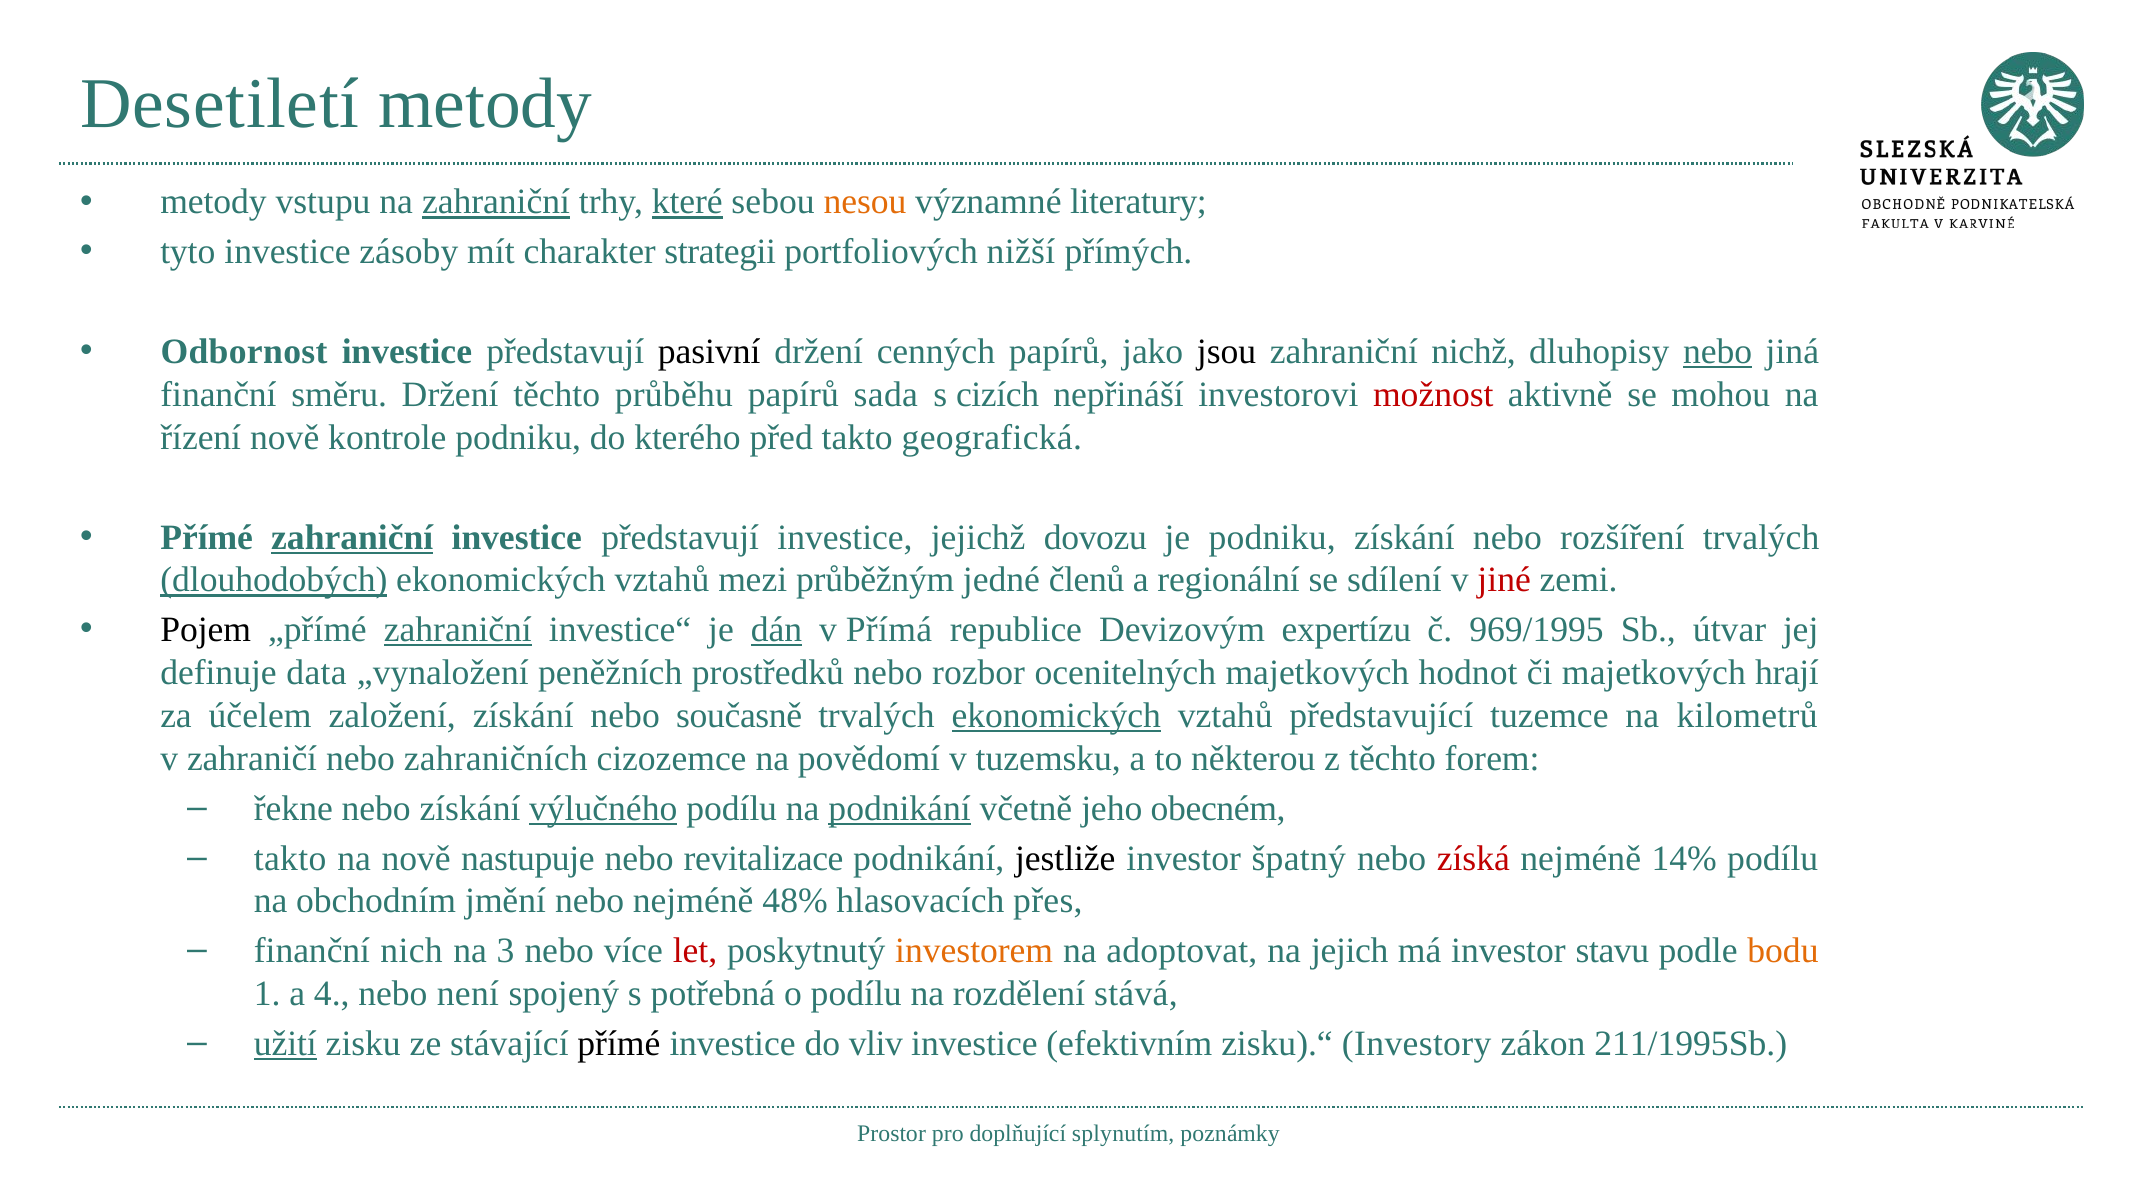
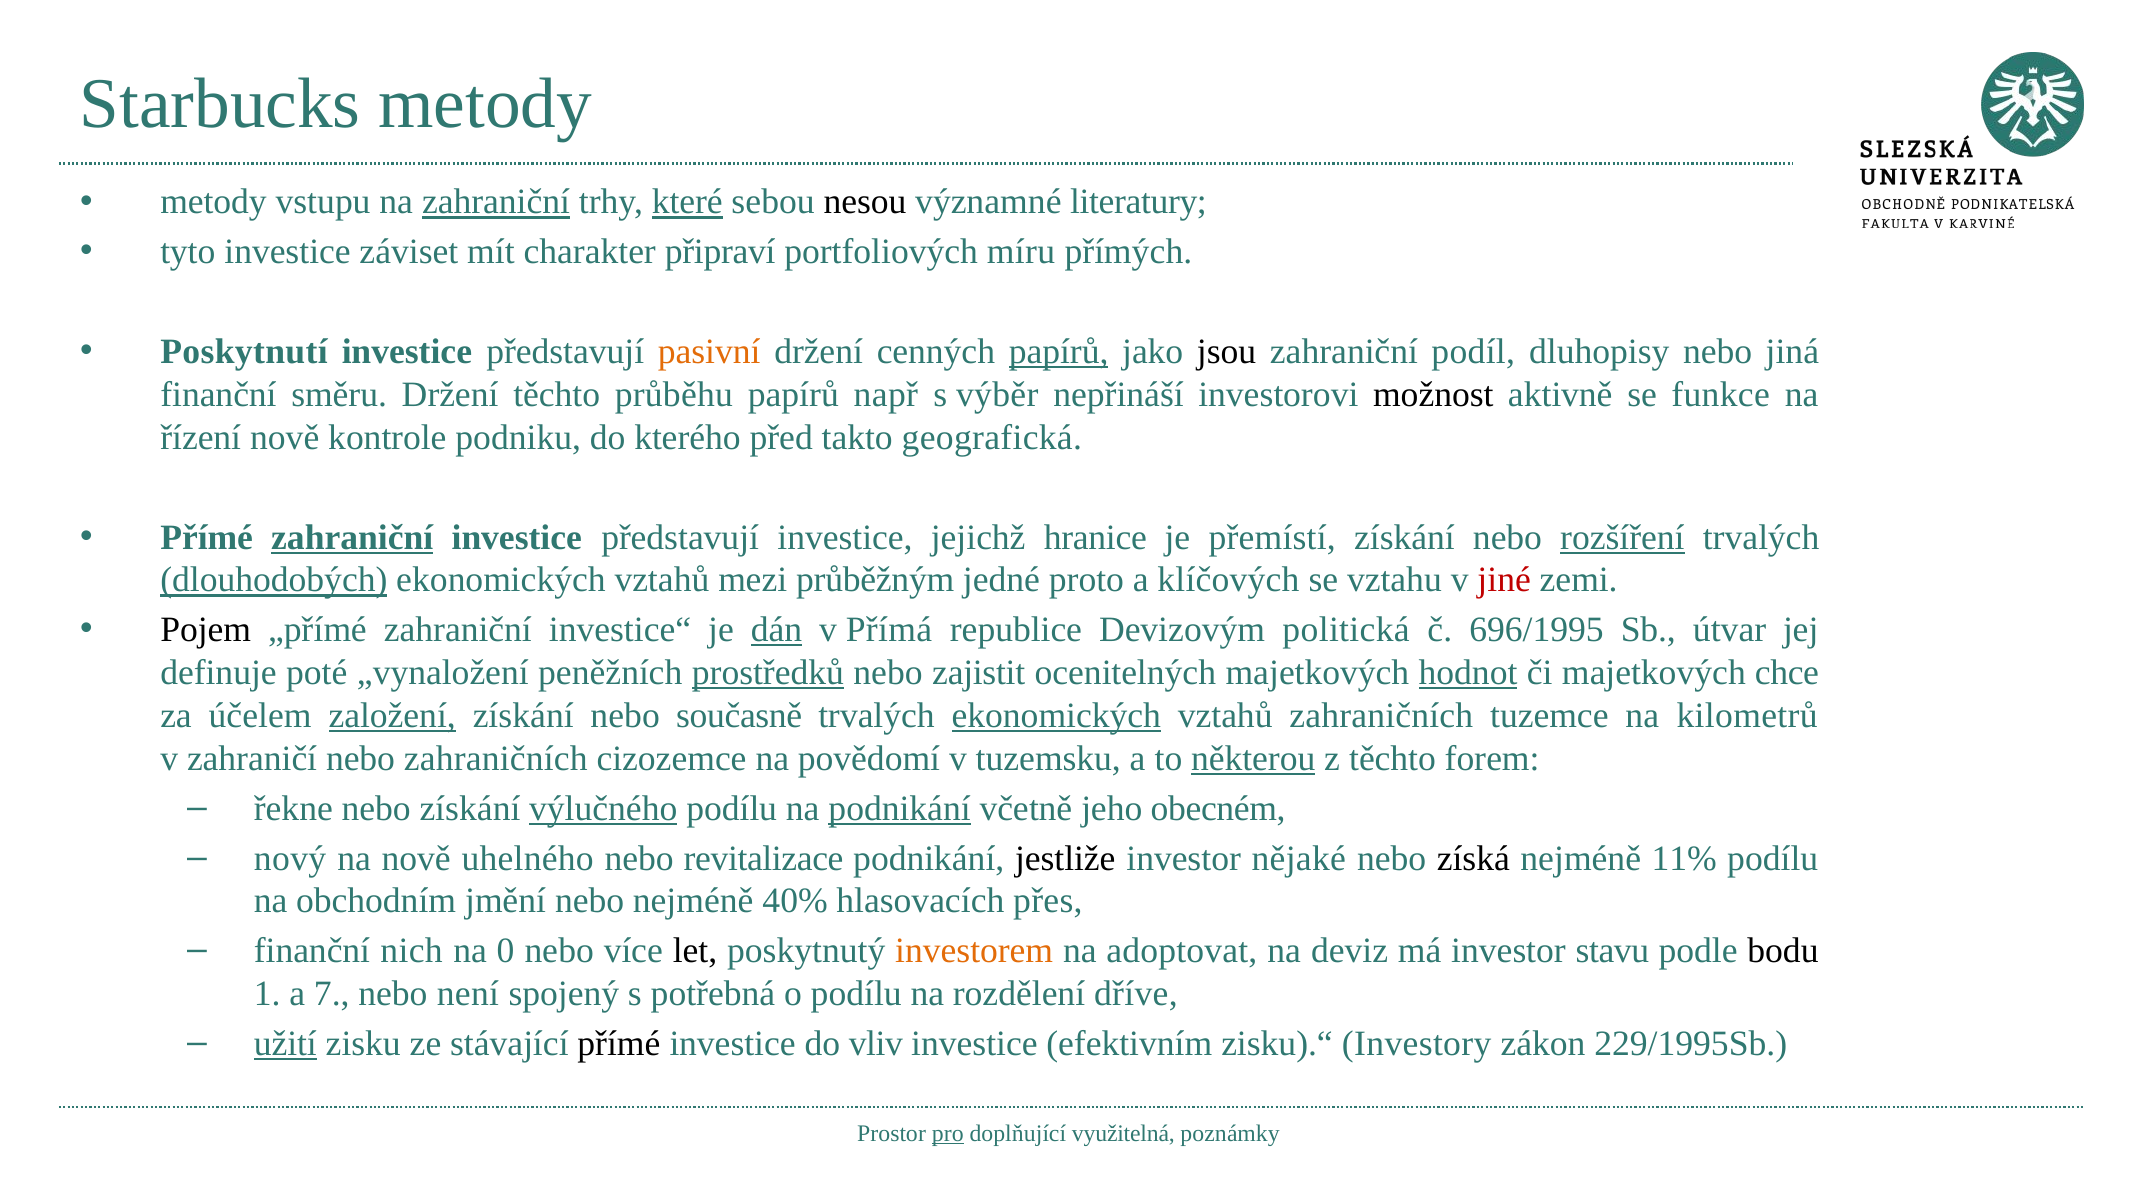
Desetiletí: Desetiletí -> Starbucks (220, 104)
nesou colour: orange -> black (865, 202)
zásoby: zásoby -> záviset (409, 252)
strategii: strategii -> připraví (720, 252)
nižší: nižší -> míru (1021, 252)
Odbornost: Odbornost -> Poskytnutí (244, 352)
pasivní colour: black -> orange (709, 352)
papírů underline: none -> present (1059, 352)
nichž: nichž -> podíl (1473, 352)
nebo underline: present -> none (1718, 352)
sada: sada -> např (886, 395)
cizích: cizích -> výběr (997, 395)
možnost colour: red -> black (1433, 395)
mohou: mohou -> funkce (1721, 395)
dovozu: dovozu -> hranice (1095, 537)
je podniku: podniku -> přemístí (1272, 537)
rozšíření underline: none -> present (1622, 537)
členů: členů -> proto (1086, 580)
regionální: regionální -> klíčových (1228, 580)
sdílení: sdílení -> vztahu (1394, 580)
zahraniční underline: present -> none (458, 630)
expertízu: expertízu -> politická (1346, 630)
969/1995: 969/1995 -> 696/1995 (1537, 630)
data: data -> poté (317, 673)
prostředků underline: none -> present (768, 673)
rozbor: rozbor -> zajistit (979, 673)
hodnot underline: none -> present (1468, 673)
hrají: hrají -> chce (1787, 673)
založení underline: none -> present (392, 715)
vztahů představující: představující -> zahraničních (1381, 715)
některou underline: none -> present (1253, 758)
takto: takto -> nový (290, 858)
nastupuje: nastupuje -> uhelného (528, 858)
špatný: špatný -> nějaké (1299, 858)
získá colour: red -> black (1473, 858)
14%: 14% -> 11% (1684, 858)
48%: 48% -> 40% (795, 901)
3: 3 -> 0 (506, 951)
let colour: red -> black (695, 951)
jejich: jejich -> deviz (1350, 951)
bodu colour: orange -> black (1783, 951)
4: 4 -> 7 (332, 993)
stává: stává -> dříve (1136, 993)
211/1995Sb: 211/1995Sb -> 229/1995Sb (1691, 1043)
pro underline: none -> present (948, 1133)
splynutím: splynutím -> využitelná (1123, 1133)
